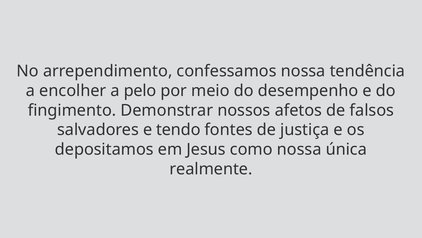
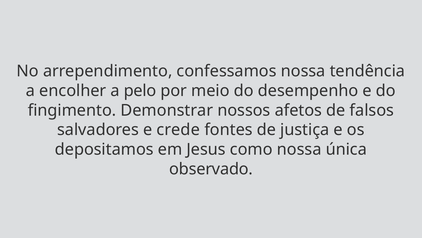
tendo: tendo -> crede (178, 130)
realmente: realmente -> observado (211, 169)
